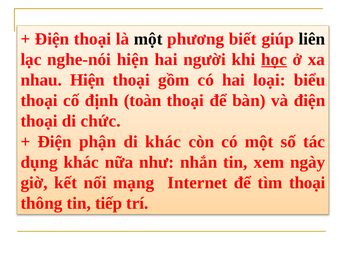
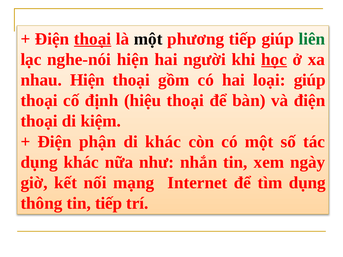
thoại underline: none -> present (93, 39)
phương biết: biết -> tiếp (243, 39)
liên colour: black -> green (312, 39)
loại biểu: biểu -> giúp (310, 80)
toàn: toàn -> hiệu (143, 101)
chức: chức -> kiệm (101, 121)
tìm thoại: thoại -> dụng (307, 183)
